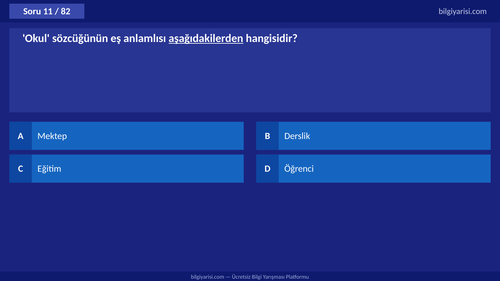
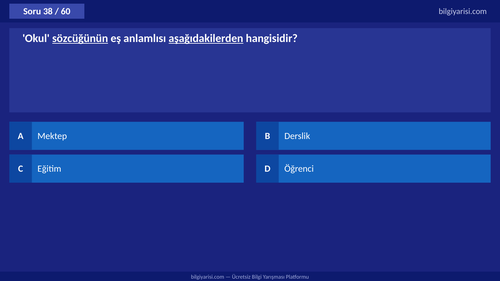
11: 11 -> 38 (48, 11)
82: 82 -> 60 (66, 11)
sözcüğünün underline: none -> present (80, 38)
